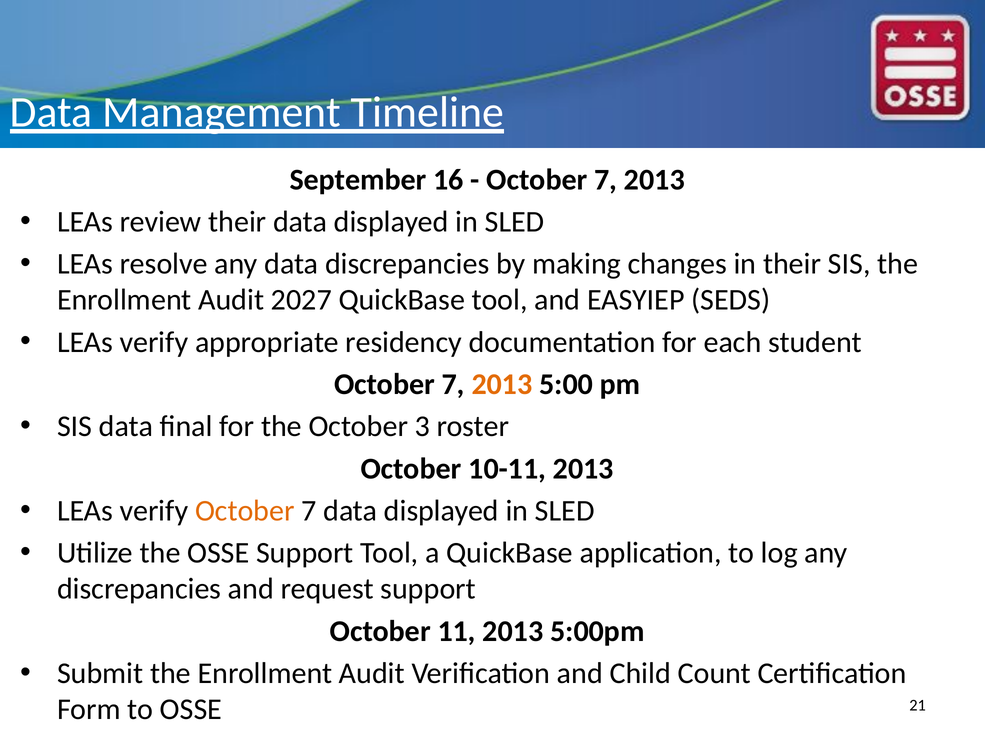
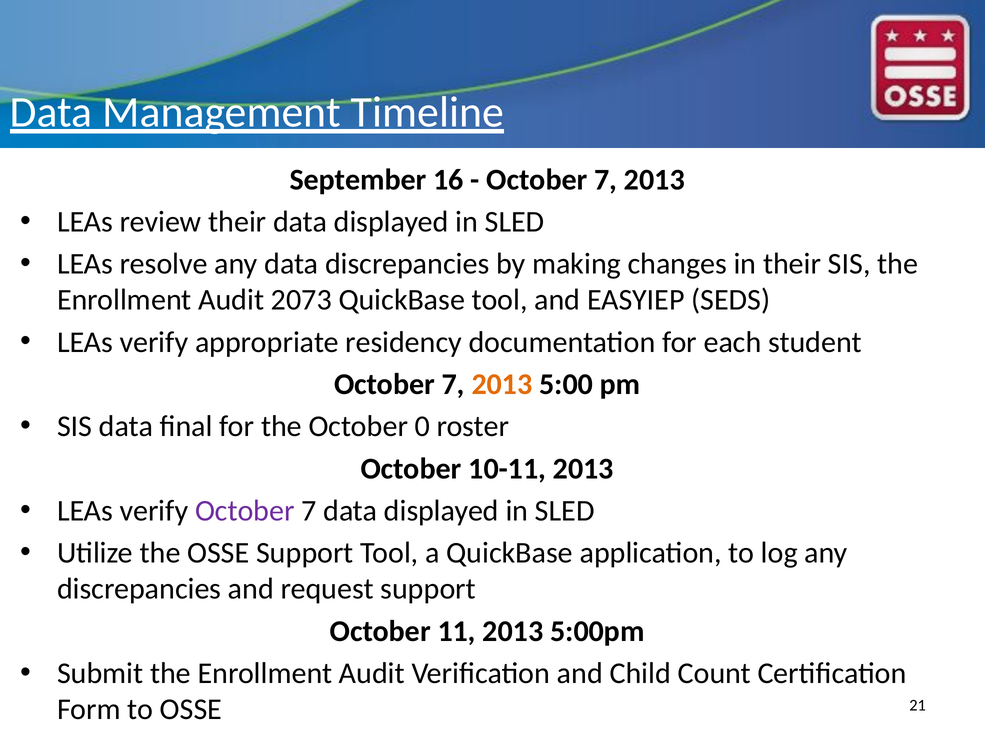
2027: 2027 -> 2073 (301, 300)
3: 3 -> 0 (422, 426)
October colour: orange -> purple (245, 511)
